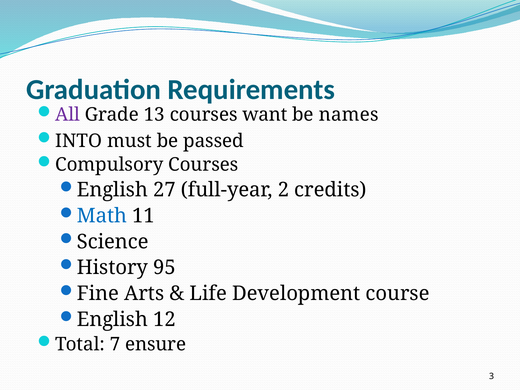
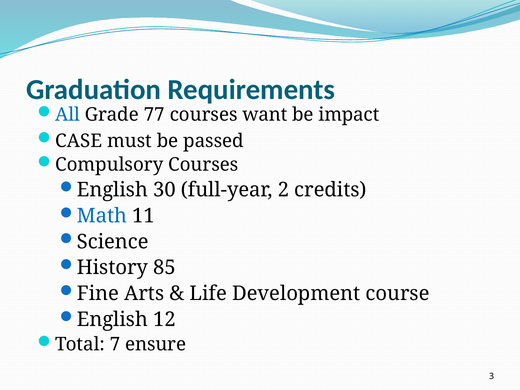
All colour: purple -> blue (68, 115)
13: 13 -> 77 (154, 115)
names: names -> impact (349, 115)
INTO: INTO -> CASE (79, 141)
27: 27 -> 30 (165, 190)
95: 95 -> 85 (165, 268)
